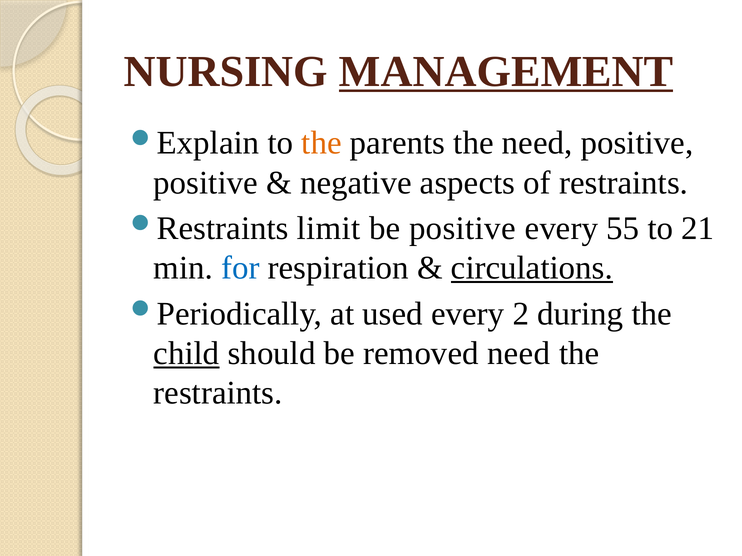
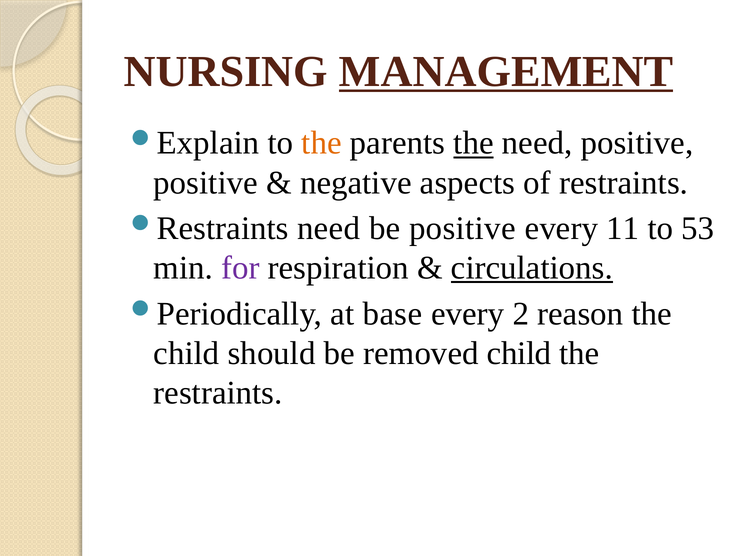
the underline: none -> present (474, 143)
limit: limit -> need (329, 229)
55: 55 -> 11 (623, 229)
21: 21 -> 53 (698, 229)
for colour: blue -> purple (240, 268)
used: used -> base (392, 314)
during: during -> reason (580, 314)
child underline: present -> none (186, 354)
removed need: need -> child (519, 354)
